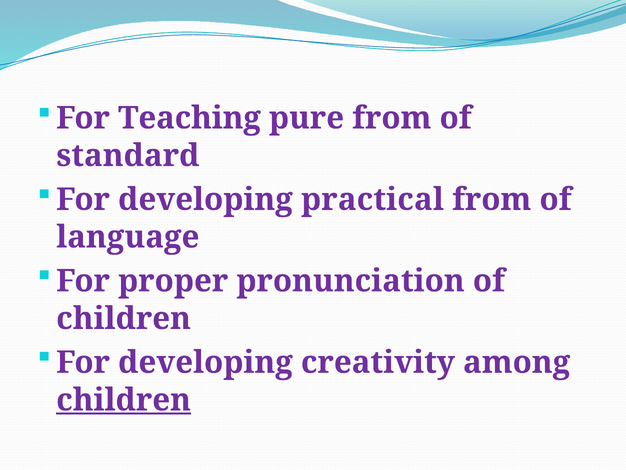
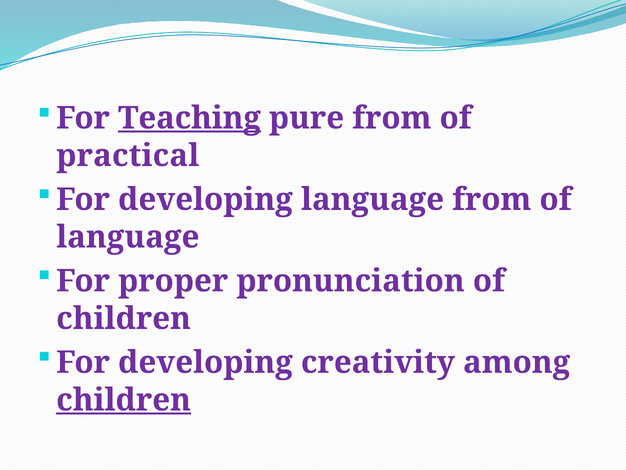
Teaching underline: none -> present (190, 118)
standard: standard -> practical (128, 156)
developing practical: practical -> language (373, 199)
